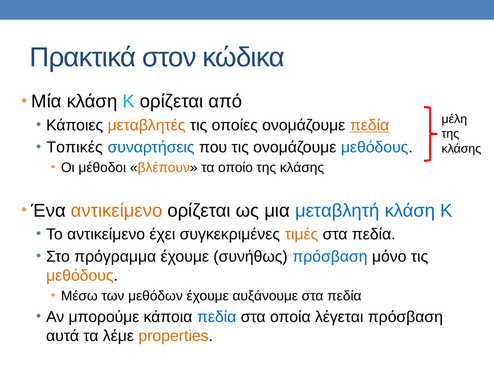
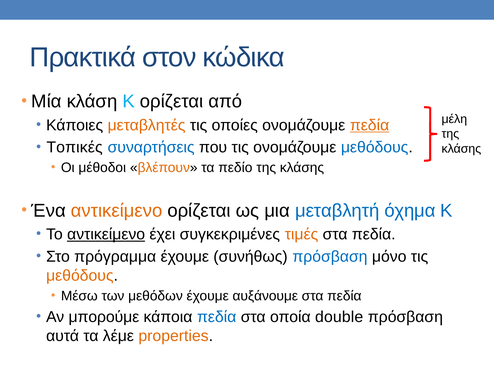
οποίο: οποίο -> πεδίο (235, 168)
μεταβλητή κλάση: κλάση -> όχημα (410, 210)
αντικείμενο underline: none -> present (106, 234)
λέγεται: λέγεται -> double (339, 317)
